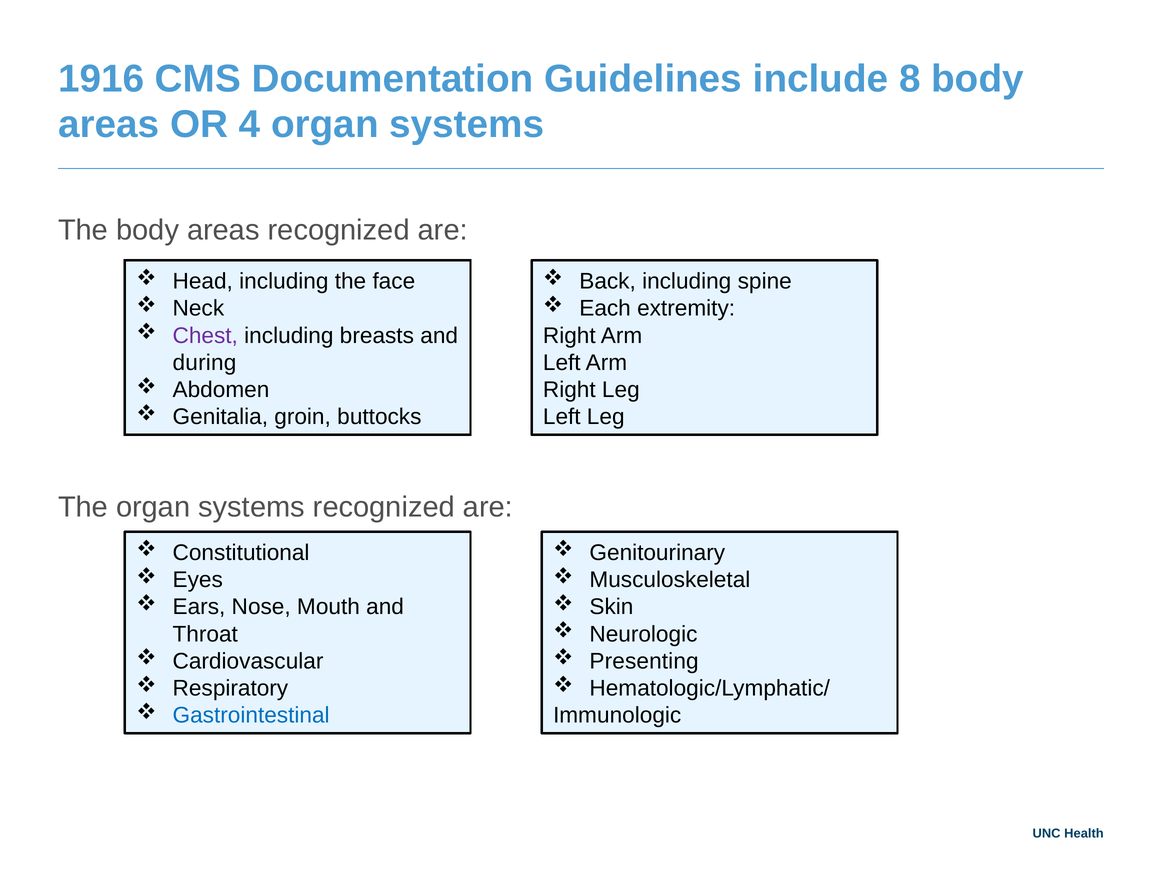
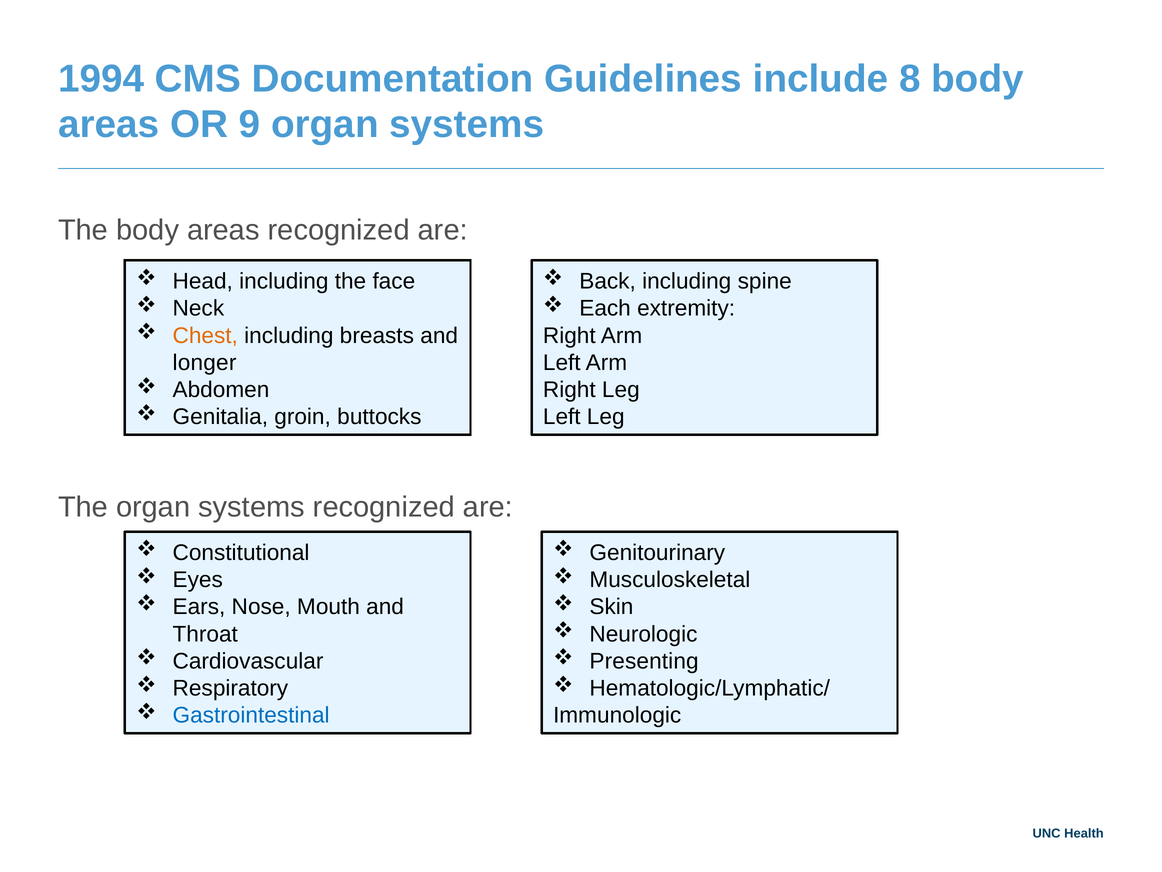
1916: 1916 -> 1994 (101, 79)
4: 4 -> 9 (250, 124)
Chest colour: purple -> orange (205, 335)
during: during -> longer (205, 363)
